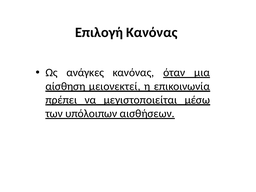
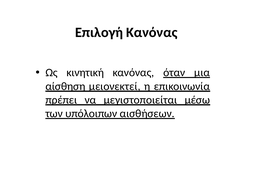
ανάγκες: ανάγκες -> κινητική (85, 73)
